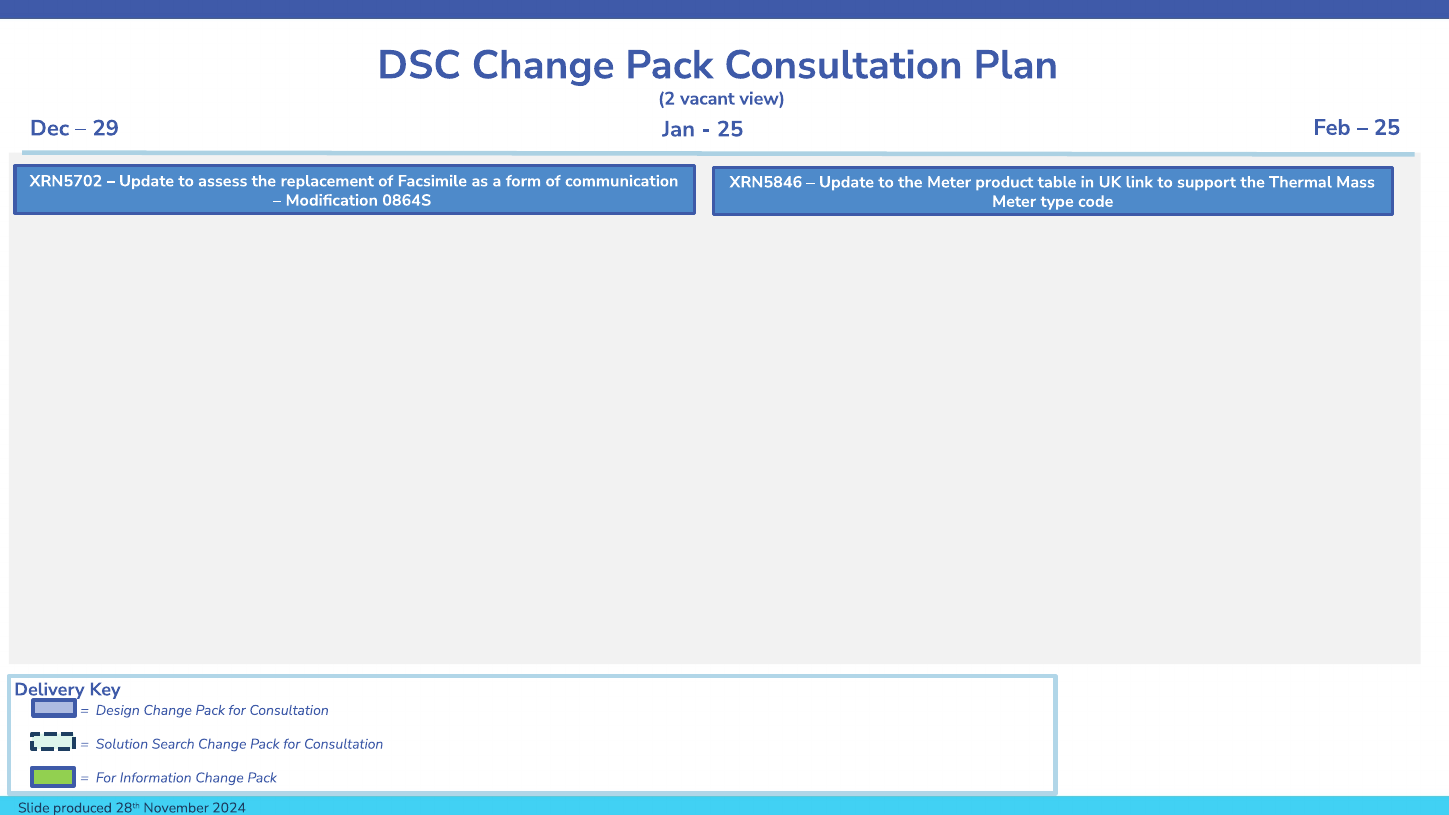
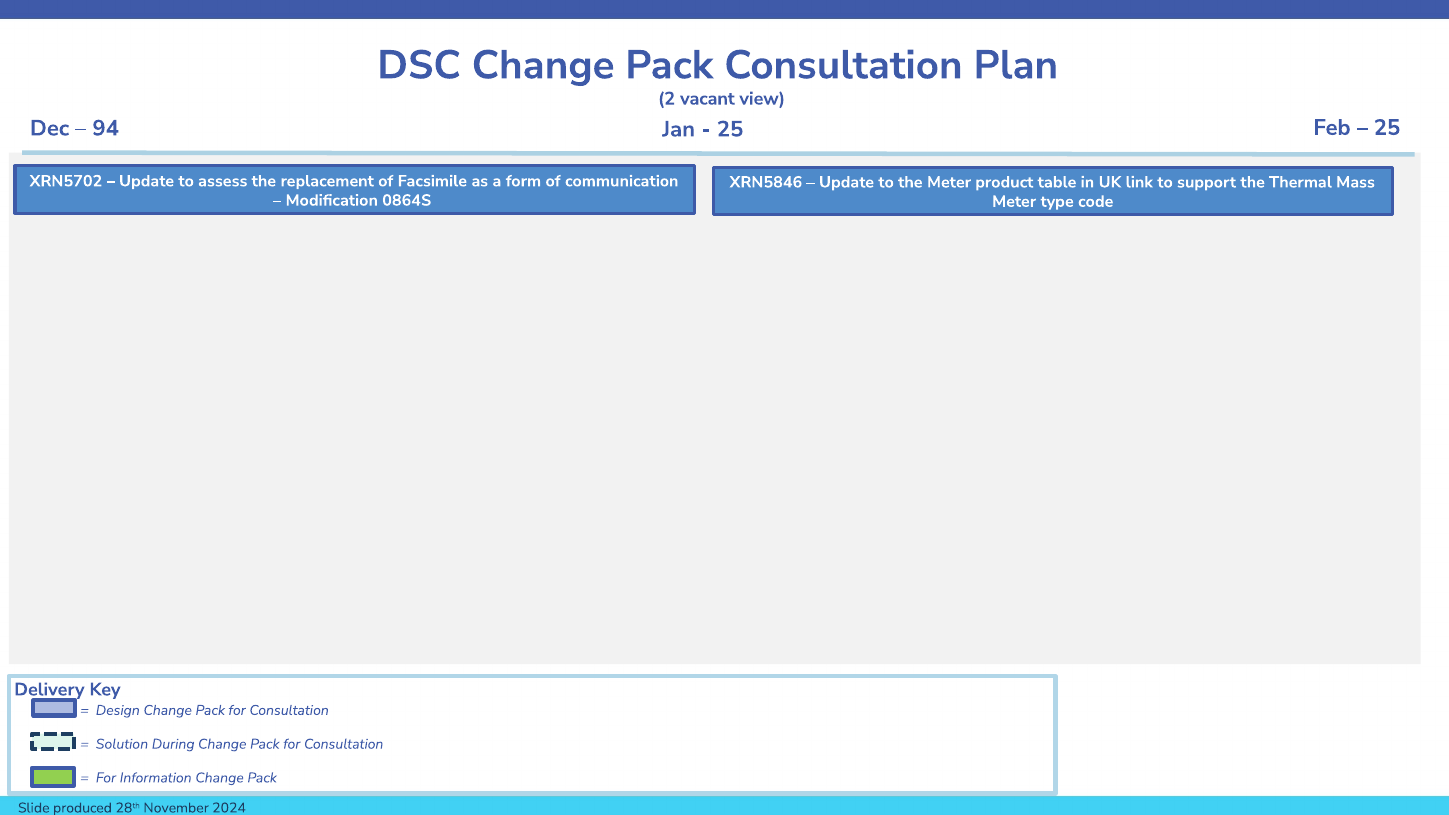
29: 29 -> 94 (106, 128)
Search: Search -> During (173, 744)
